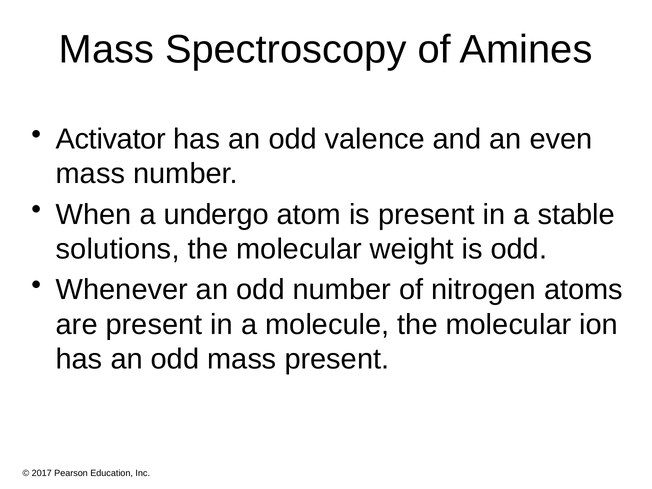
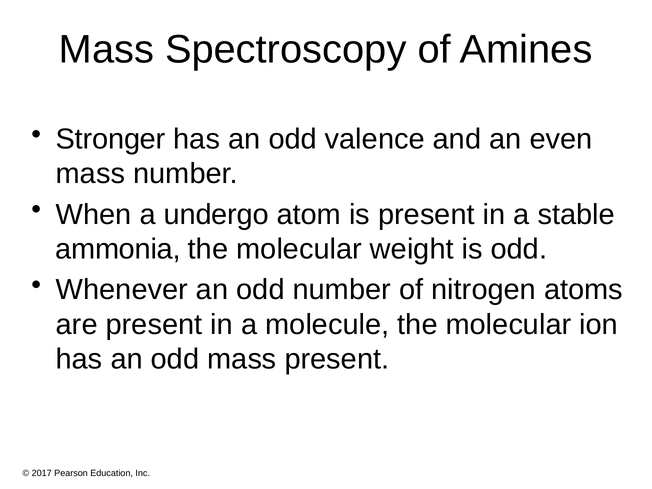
Activator: Activator -> Stronger (111, 139)
solutions: solutions -> ammonia (118, 249)
